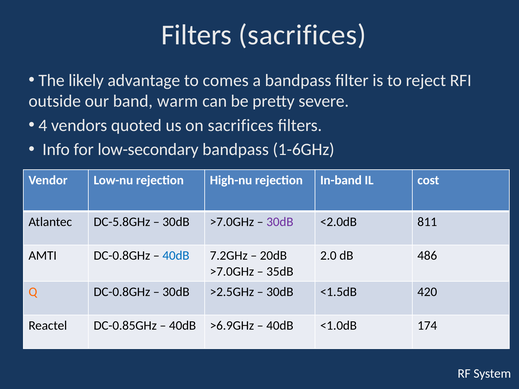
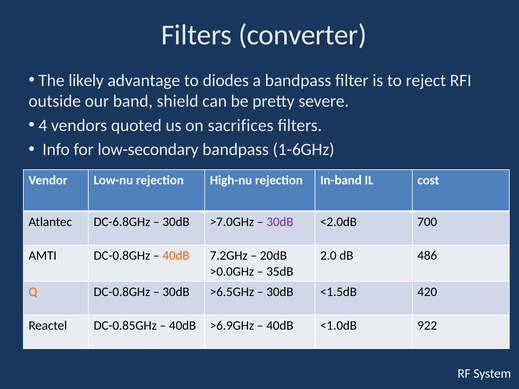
Filters sacrifices: sacrifices -> converter (303, 35)
comes: comes -> diodes (226, 81)
warm: warm -> shield (178, 101)
DC-5.8GHz: DC-5.8GHz -> DC-6.8GHz (122, 222)
811: 811 -> 700 (427, 222)
40dB colour: blue -> orange (176, 256)
>7.0GHz: >7.0GHz -> >0.0GHz (232, 272)
>2.5GHz: >2.5GHz -> >6.5GHz (232, 292)
174: 174 -> 922 (427, 326)
